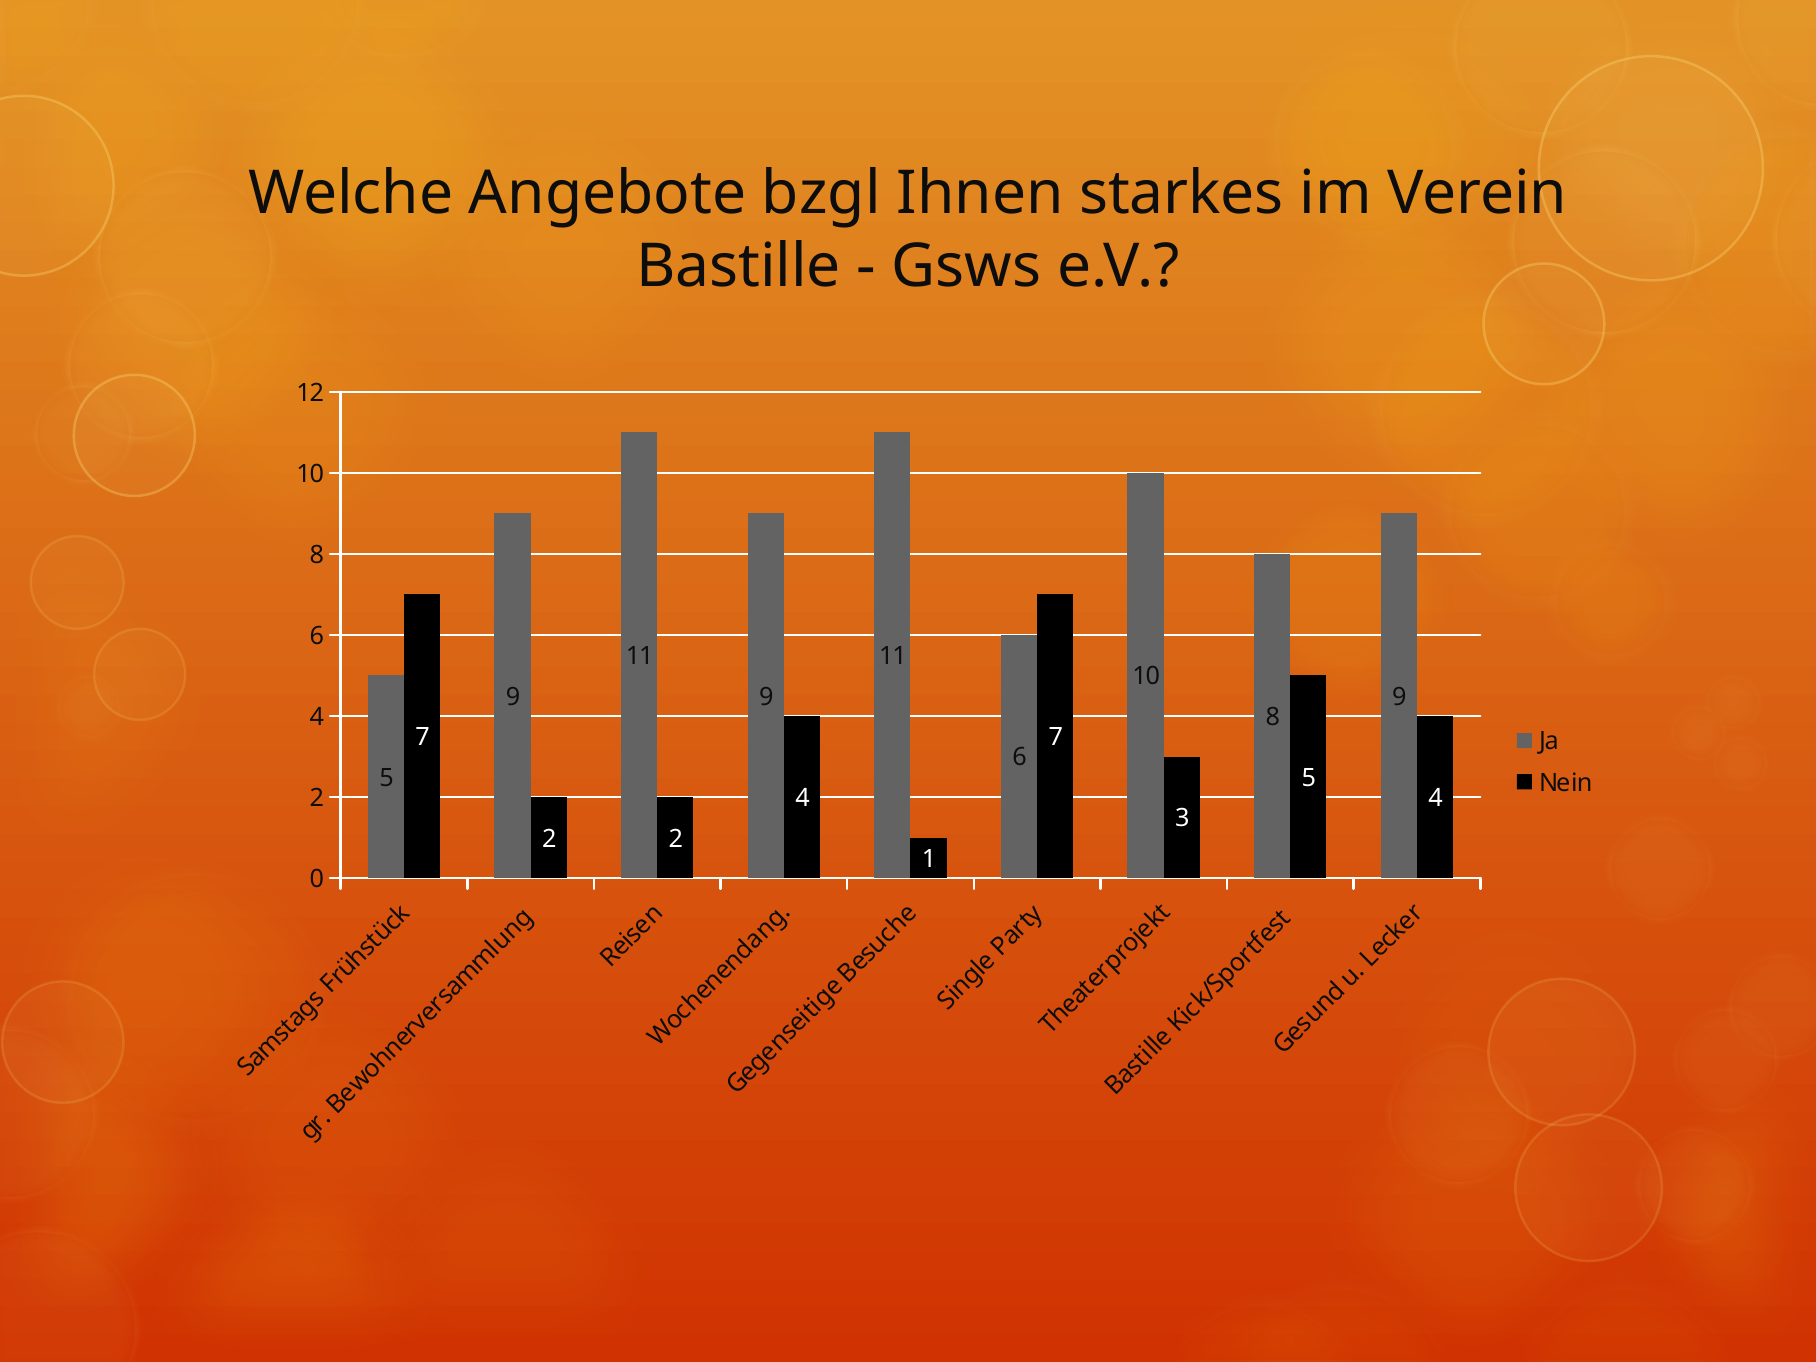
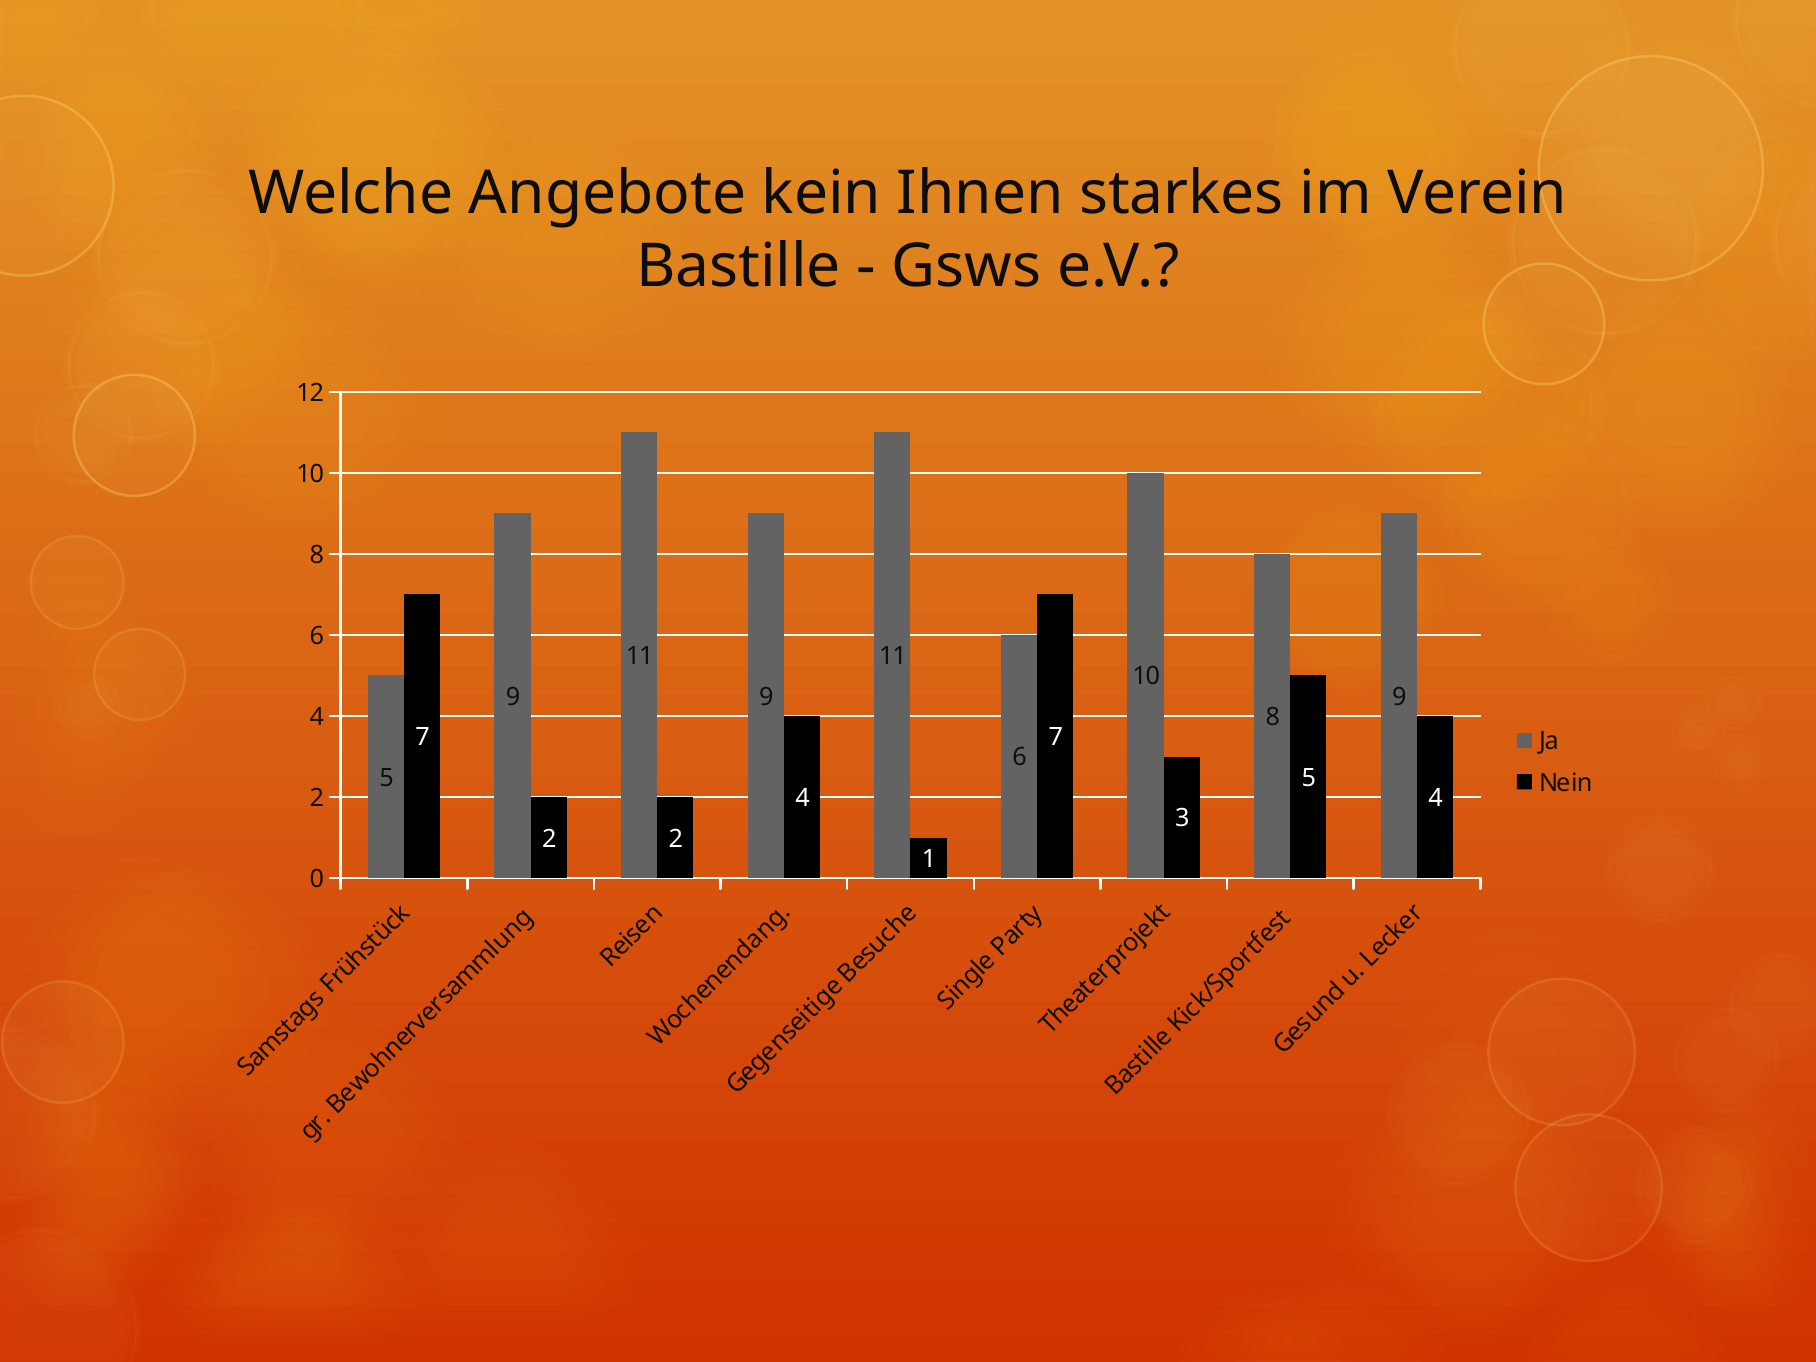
bzgl: bzgl -> kein (821, 194)
